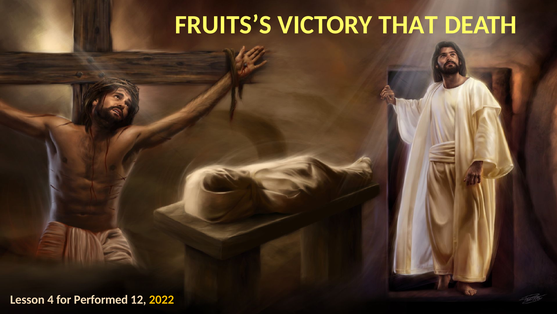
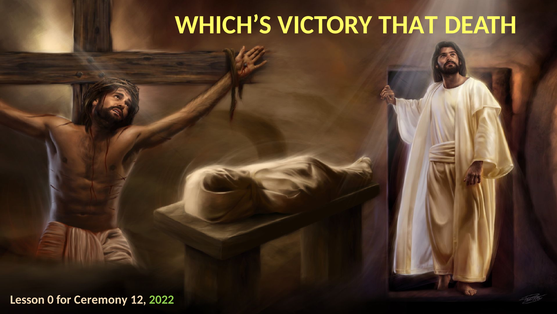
FRUITS’S: FRUITS’S -> WHICH’S (223, 25)
4: 4 -> 0 (51, 299)
Performed: Performed -> Ceremony (101, 299)
2022 colour: yellow -> light green (162, 299)
